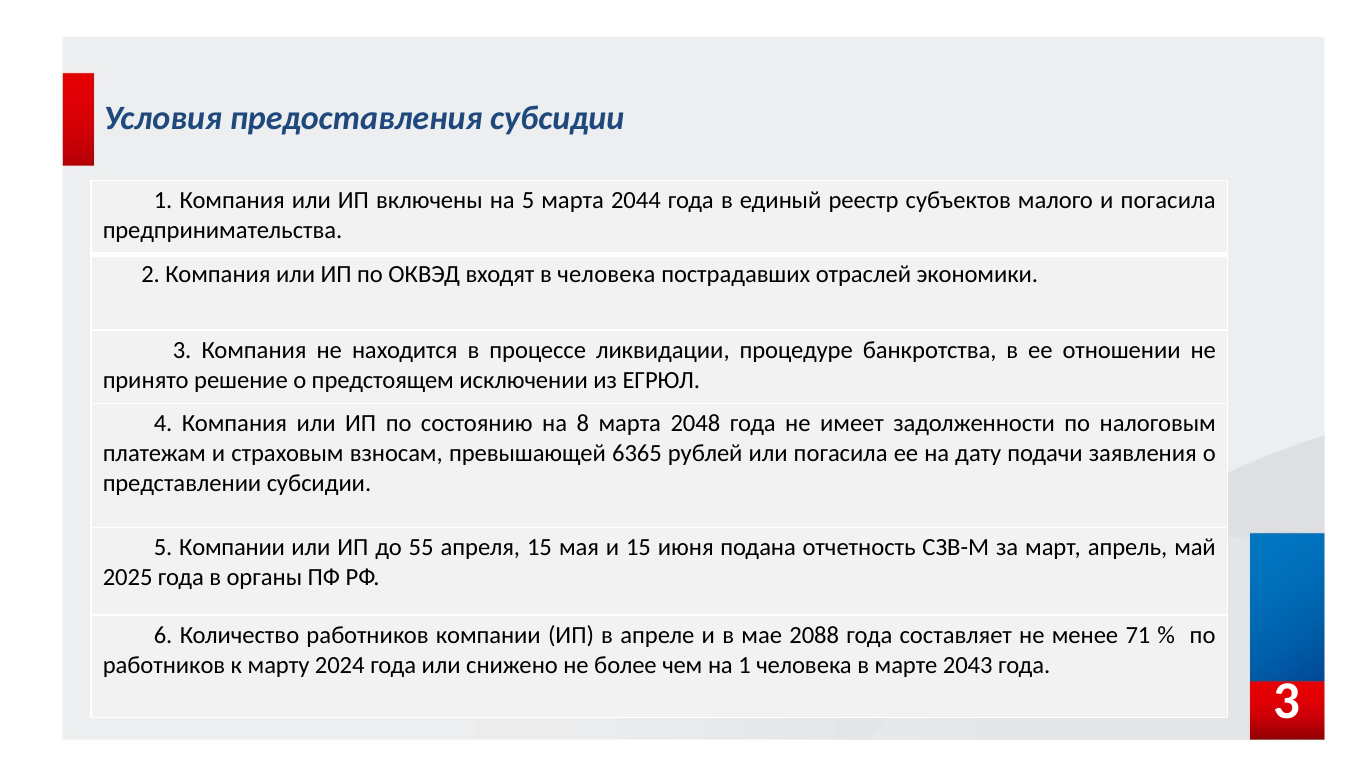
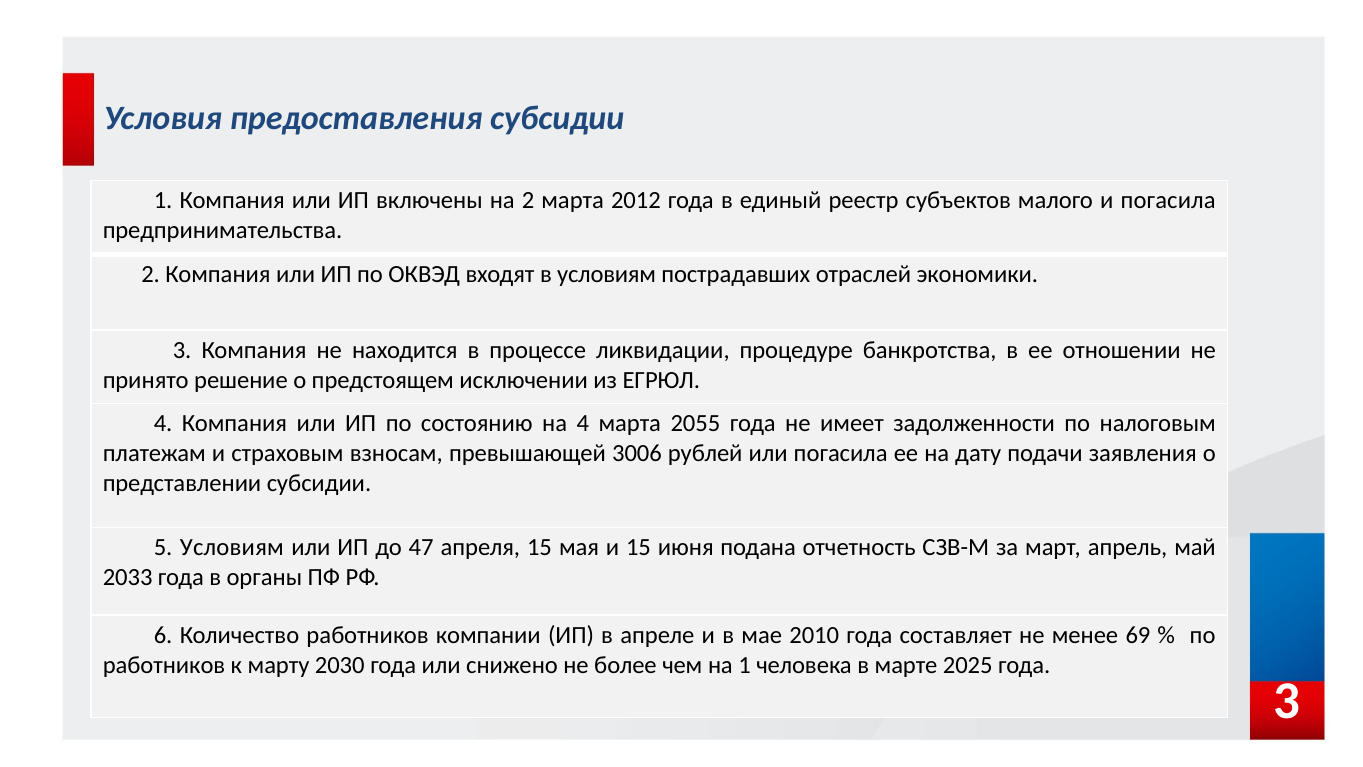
на 5: 5 -> 2 (528, 200)
2044: 2044 -> 2012 (636, 200)
в человека: человека -> условиям (607, 275)
на 8: 8 -> 4 (583, 423)
2048: 2048 -> 2055 (695, 423)
6365: 6365 -> 3006 (637, 453)
5 Компании: Компании -> Условиям (232, 547)
55: 55 -> 47 (421, 547)
2025: 2025 -> 2033 (128, 577)
2088: 2088 -> 2010 (814, 635)
71: 71 -> 69 (1138, 635)
2024: 2024 -> 2030 (340, 665)
2043: 2043 -> 2025 (968, 665)
